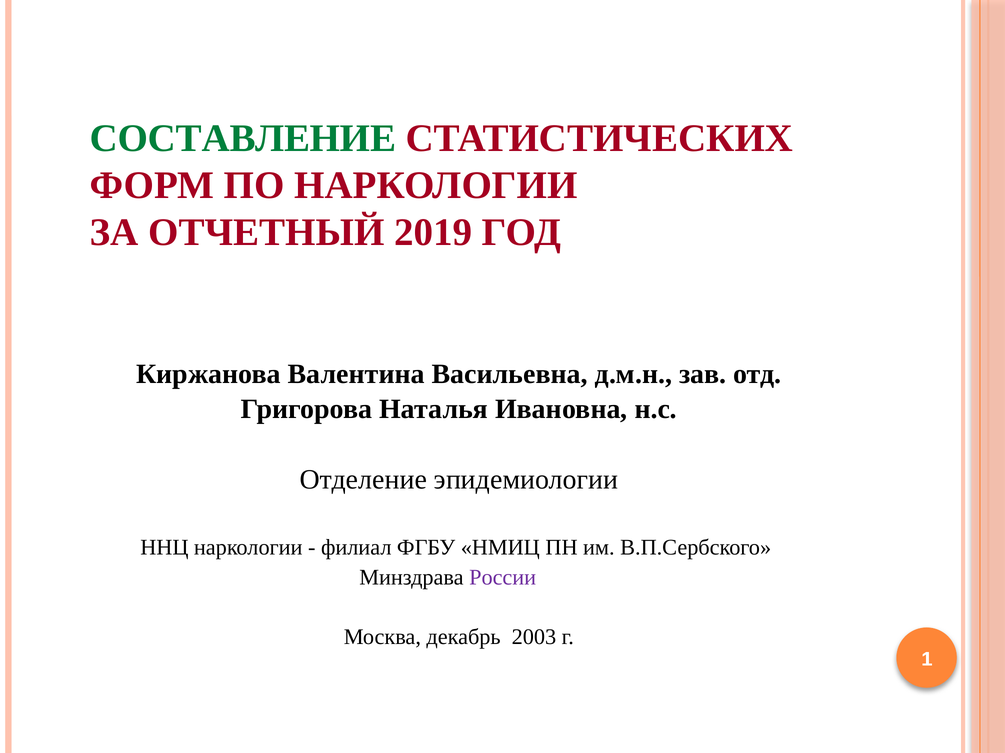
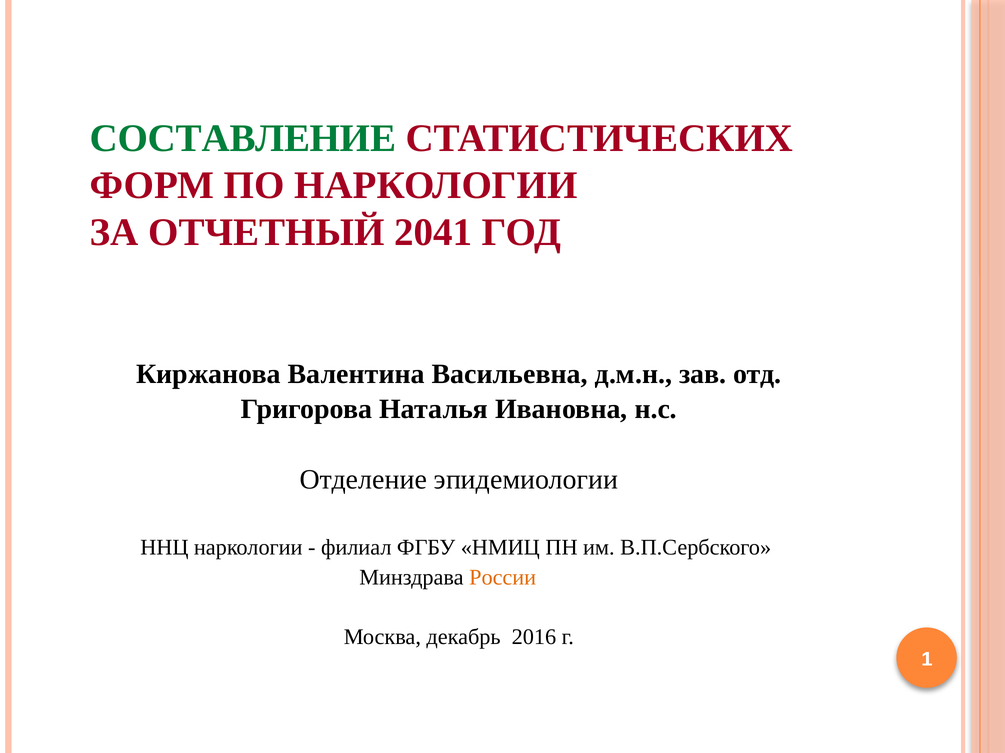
2019: 2019 -> 2041 (433, 232)
России colour: purple -> orange (503, 578)
2003: 2003 -> 2016 (534, 637)
